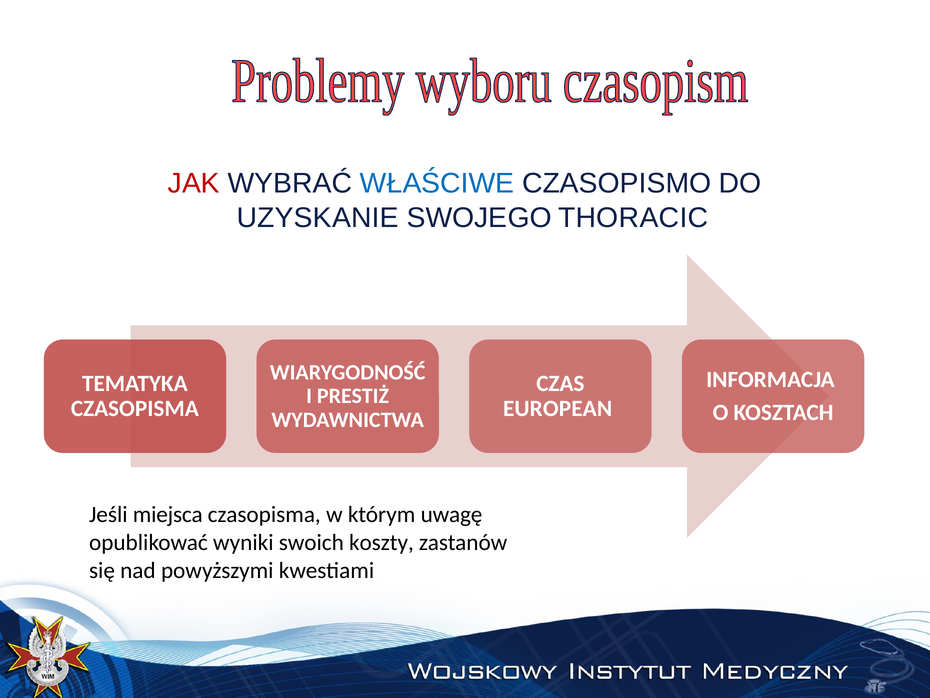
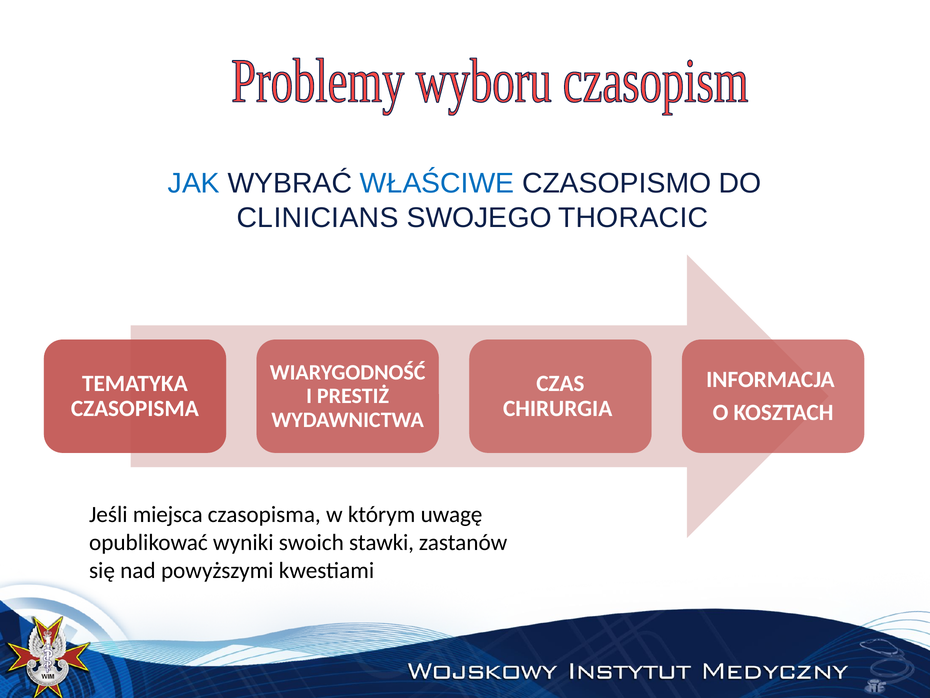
JAK colour: red -> blue (194, 183)
UZYSKANIE: UZYSKANIE -> CLINICIANS (318, 218)
EUROPEAN: EUROPEAN -> CHIRURGIA (558, 408)
koszty: koszty -> stawki (382, 542)
